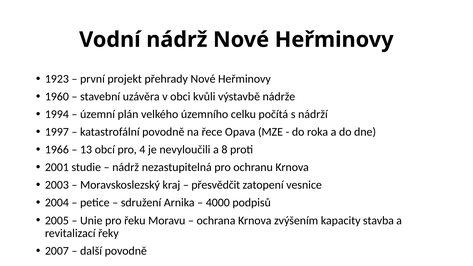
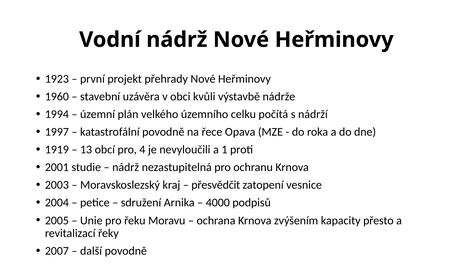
1966: 1966 -> 1919 (57, 150)
8: 8 -> 1 (224, 150)
stavba: stavba -> přesto (378, 220)
